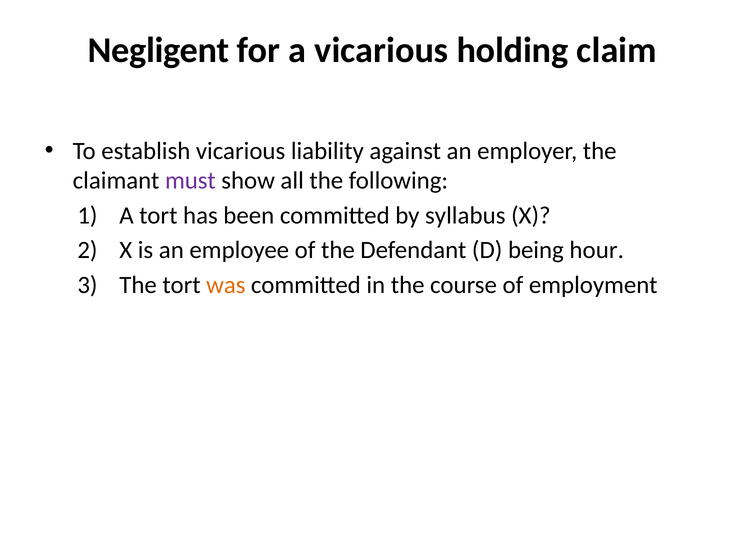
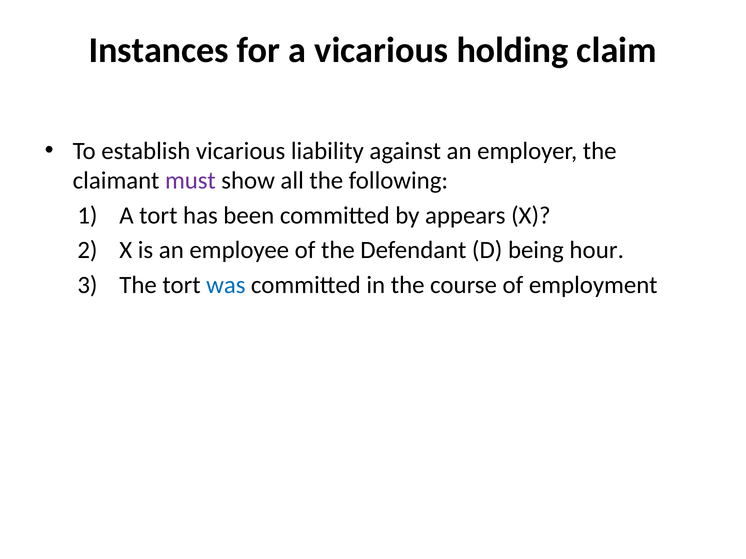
Negligent: Negligent -> Instances (159, 50)
syllabus: syllabus -> appears (465, 216)
was colour: orange -> blue (226, 285)
